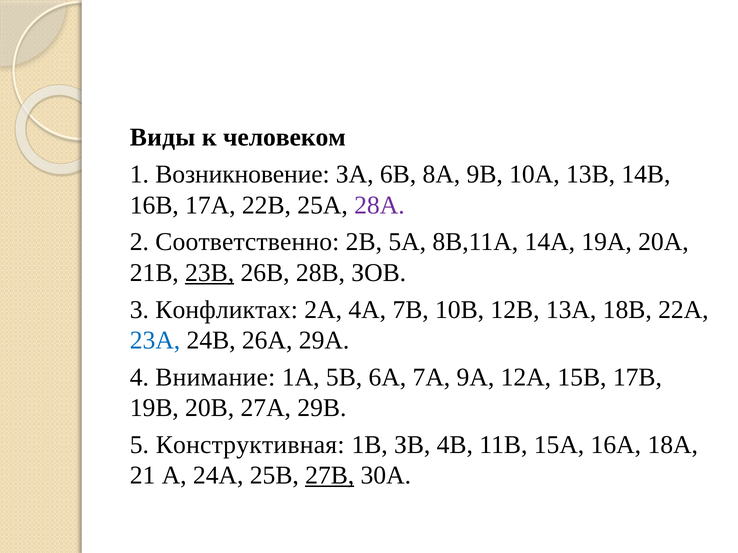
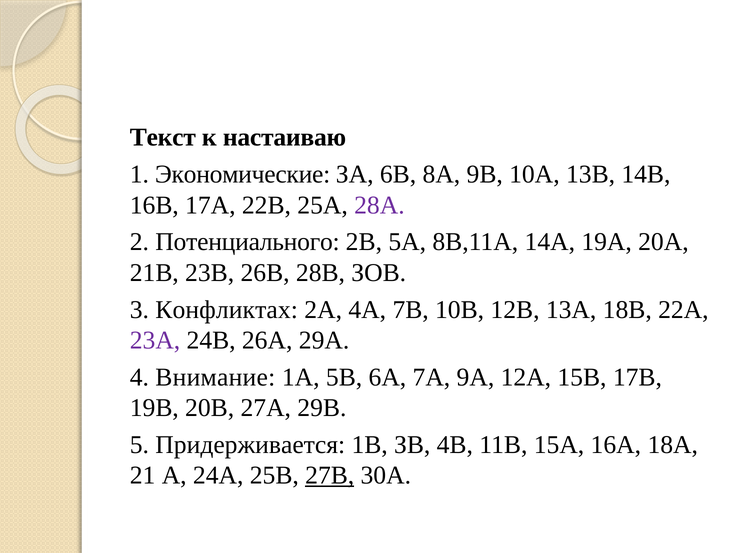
Виды: Виды -> Текст (163, 138)
человеком: человеком -> настаиваю (285, 138)
Возникновение: Возникновение -> Экономические (243, 175)
Соответственно: Соответственно -> Потенциального (248, 242)
23В underline: present -> none (210, 273)
23А colour: blue -> purple (155, 341)
Конструктивная: Конструктивная -> Придерживается (250, 445)
